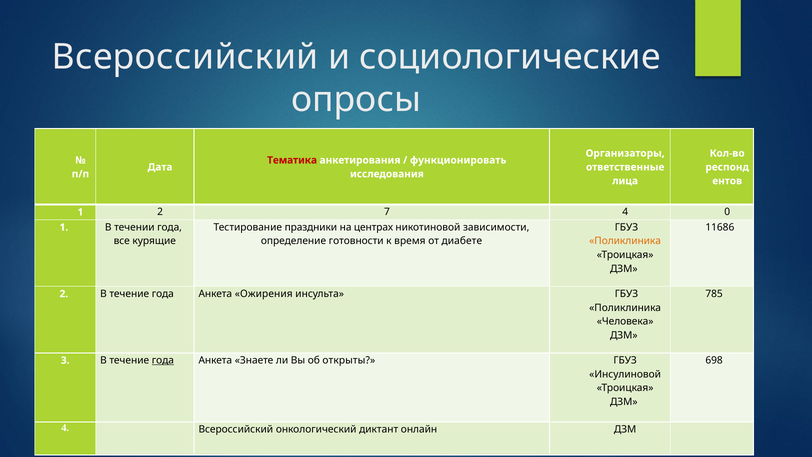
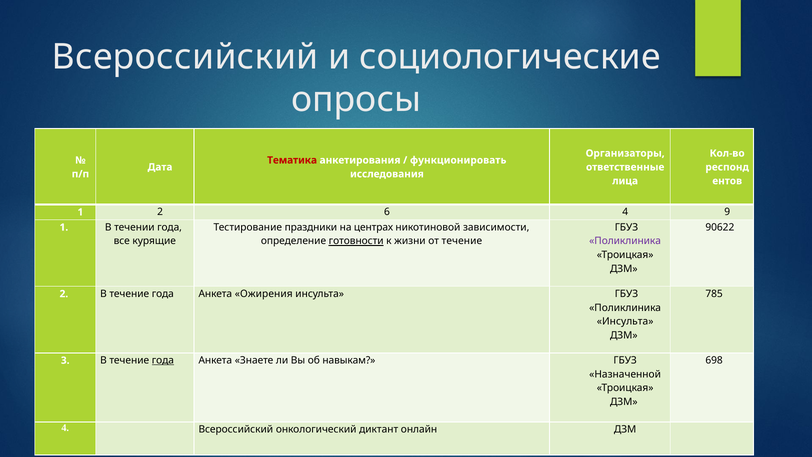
7: 7 -> 6 (387, 212)
0: 0 -> 9 (727, 212)
11686: 11686 -> 90622 (720, 227)
готовности underline: none -> present (356, 241)
время: время -> жизни (410, 241)
от диабете: диабете -> течение (462, 241)
Поликлиника colour: orange -> purple (625, 241)
Человека: Человека -> Инсульта (625, 321)
открыты: открыты -> навыкам (349, 360)
Инсулиновой: Инсулиновой -> Назначенной (625, 374)
